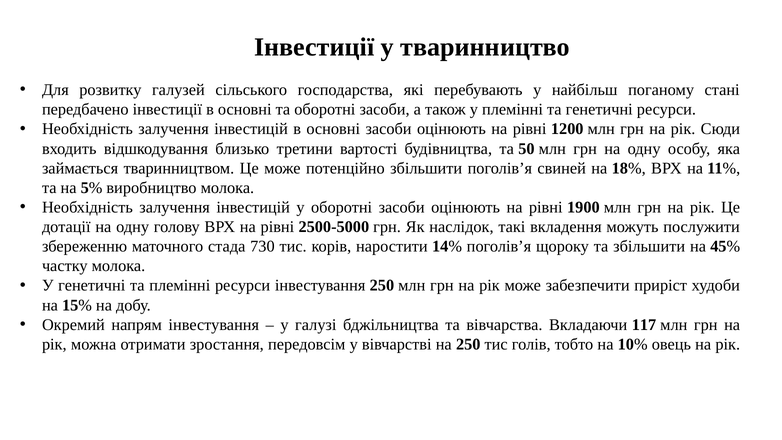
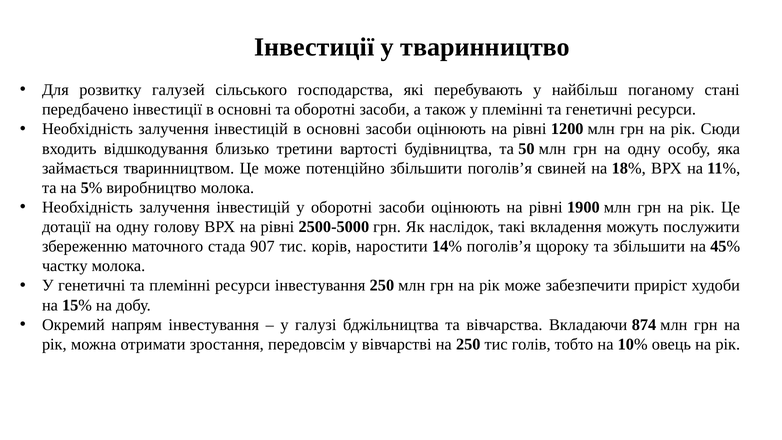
730: 730 -> 907 (262, 246)
117: 117 -> 874 (644, 325)
